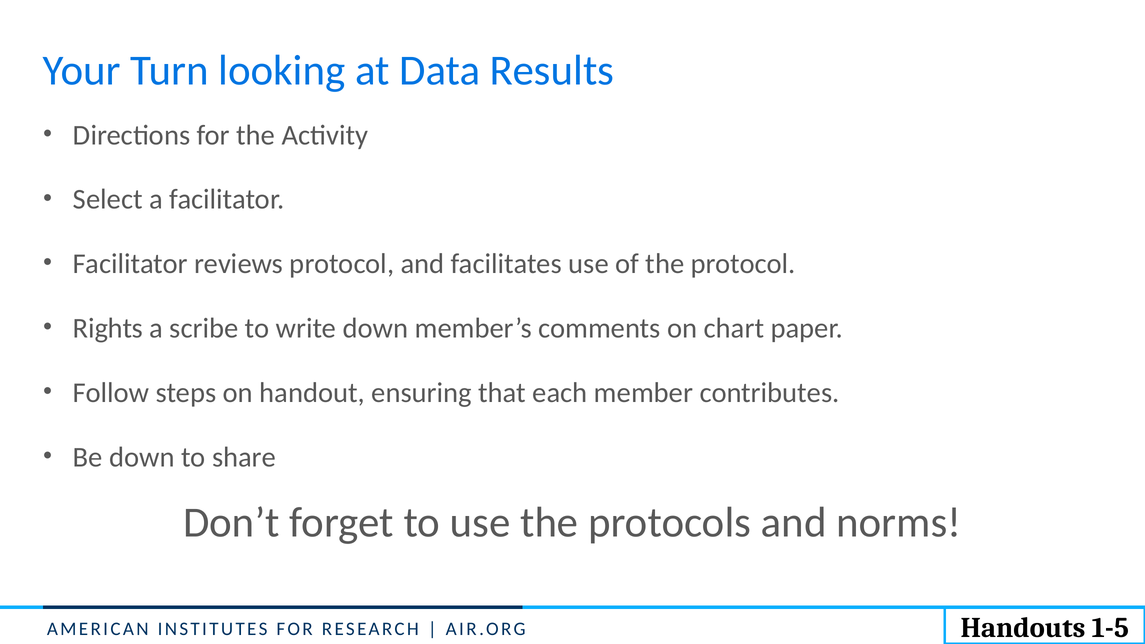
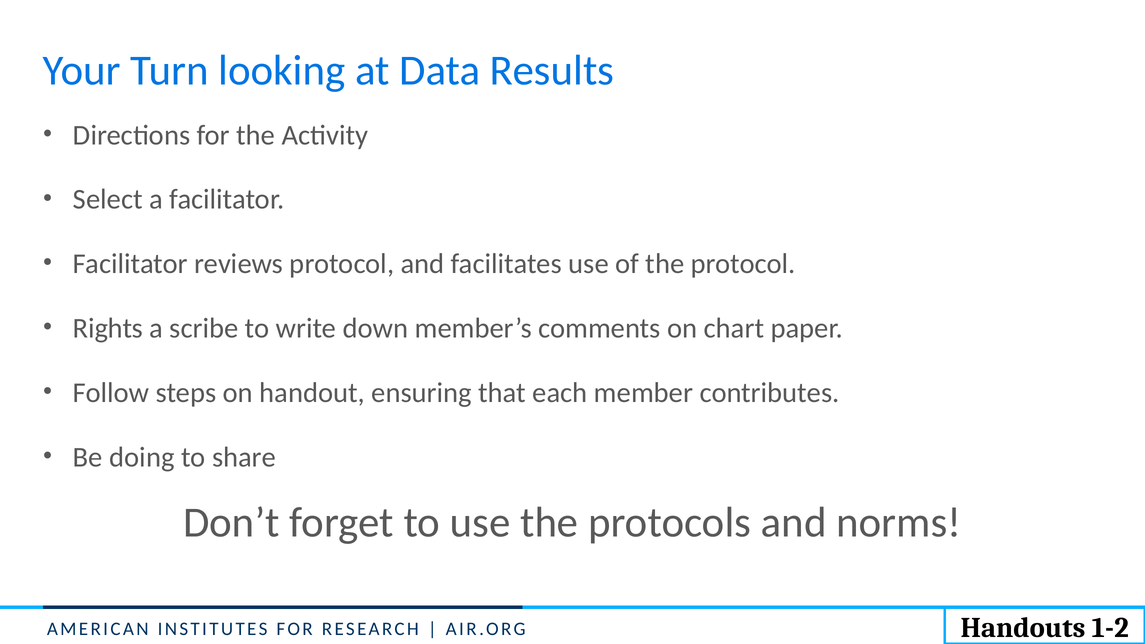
Be down: down -> doing (142, 457)
1-5: 1-5 -> 1-2 (1110, 628)
